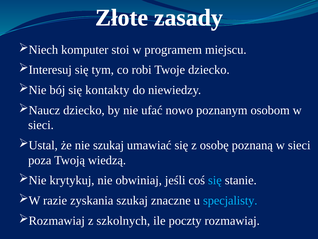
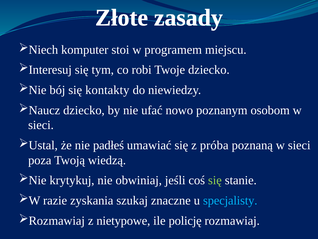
nie szukaj: szukaj -> padłeś (108, 145)
osobę: osobę -> próba (214, 145)
się colour: light blue -> light green (215, 180)
szkolnych: szkolnych -> nietypowe (123, 220)
poczty: poczty -> policję (185, 220)
